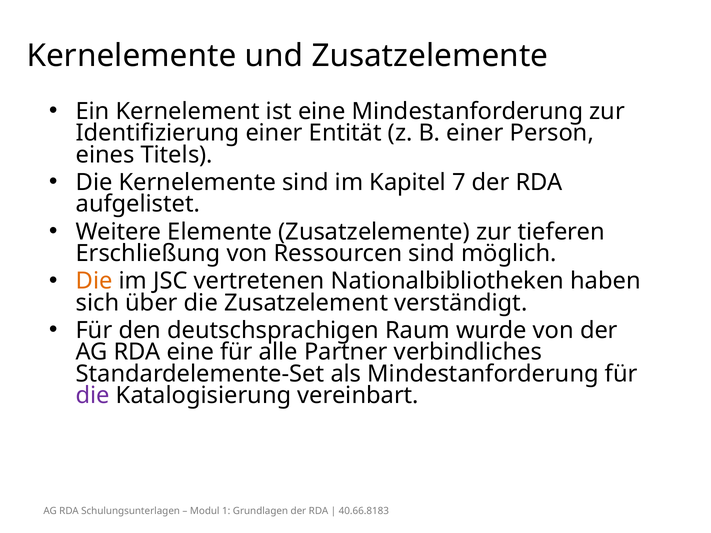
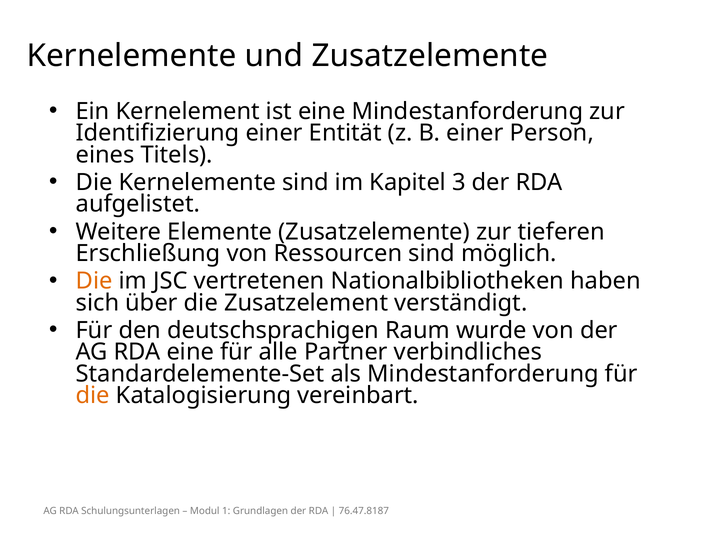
7: 7 -> 3 (459, 182)
die colour: purple -> orange (93, 396)
40.66.8183: 40.66.8183 -> 76.47.8187 (364, 511)
